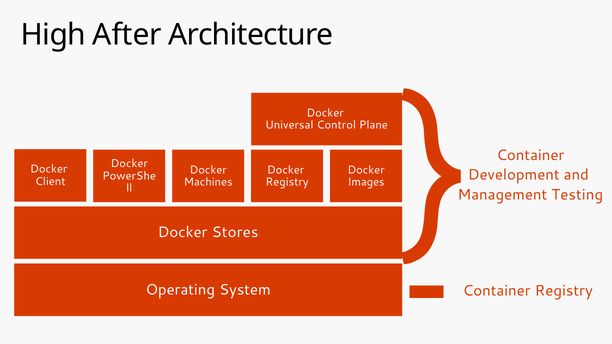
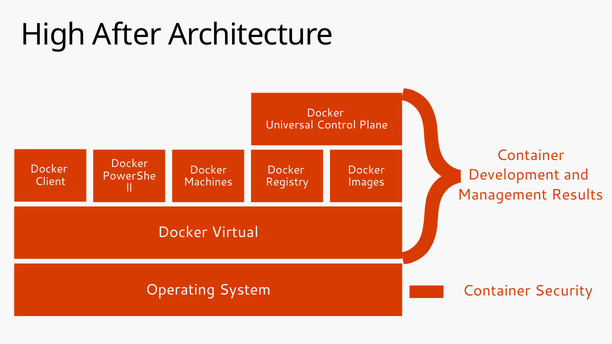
Testing: Testing -> Results (577, 195)
Stores: Stores -> Virtual (235, 233)
Container Registry: Registry -> Security (564, 291)
